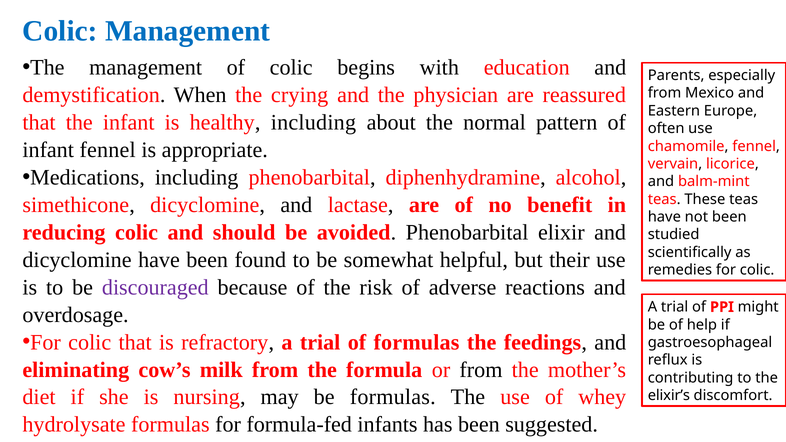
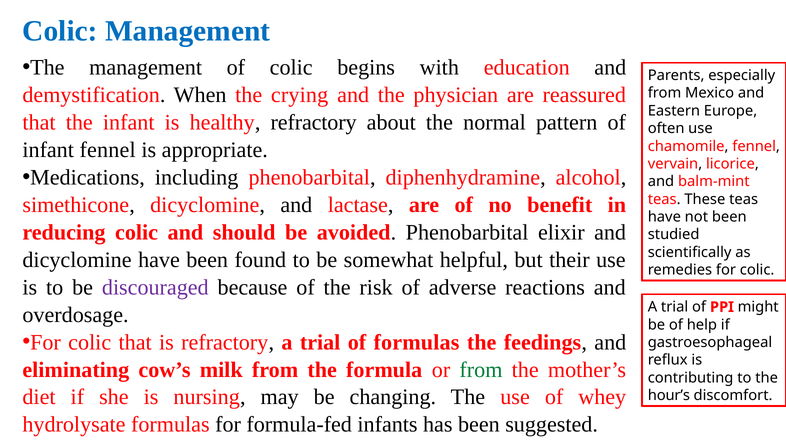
healthy including: including -> refractory (314, 123)
from colour: black -> green (481, 370)
be formulas: formulas -> changing (393, 397)
elixir’s: elixir’s -> hour’s (669, 396)
